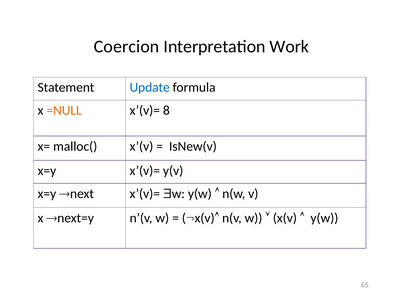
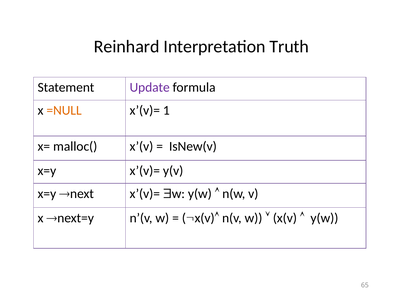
Coercion: Coercion -> Reinhard (127, 47)
Work: Work -> Truth (289, 47)
Update colour: blue -> purple (150, 88)
8: 8 -> 1 (166, 111)
